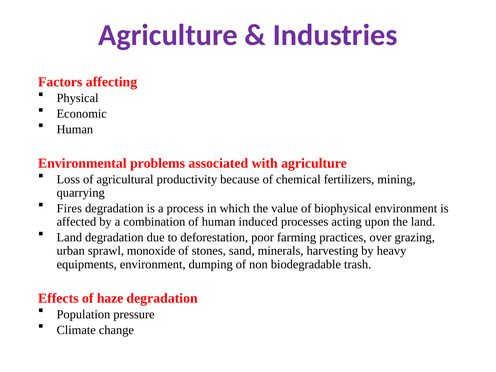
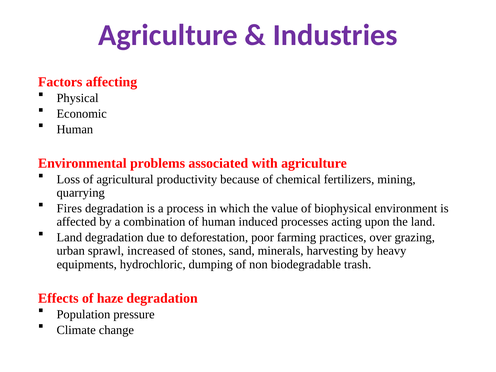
monoxide: monoxide -> increased (151, 251)
equipments environment: environment -> hydrochloric (153, 264)
